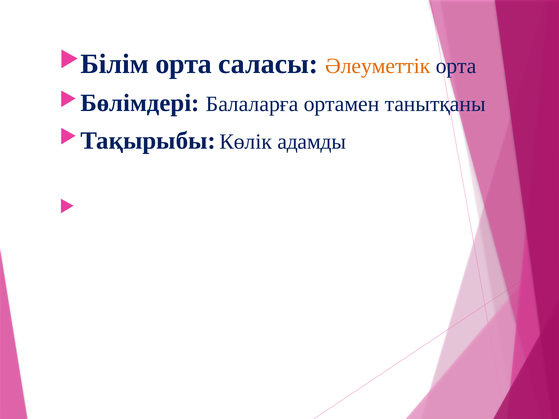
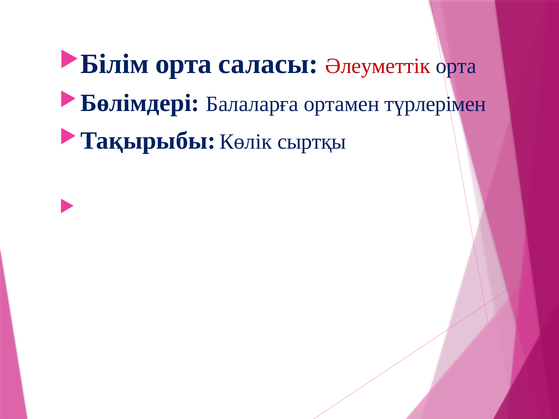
Әлеуметтік colour: orange -> red (378, 66)
танытқаны: танытқаны -> түрлерімен (435, 104)
адамды: адамды -> сыртқы (312, 142)
